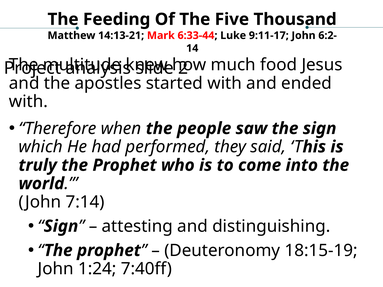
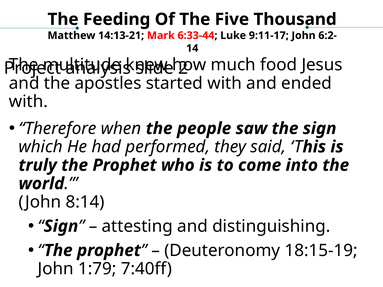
7:14: 7:14 -> 8:14 (85, 202)
1:24: 1:24 -> 1:79 (97, 269)
